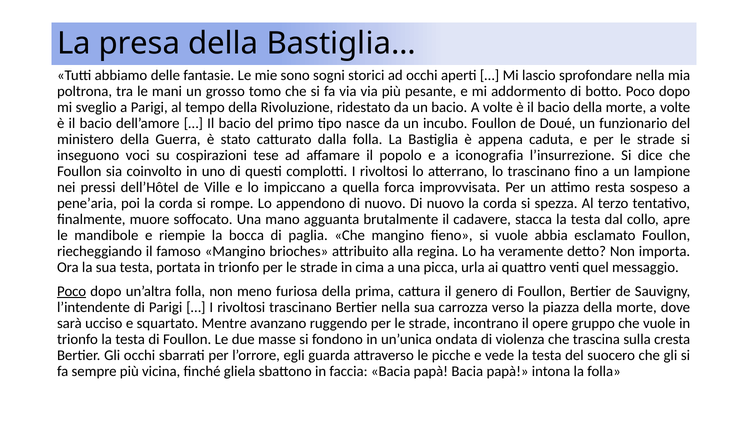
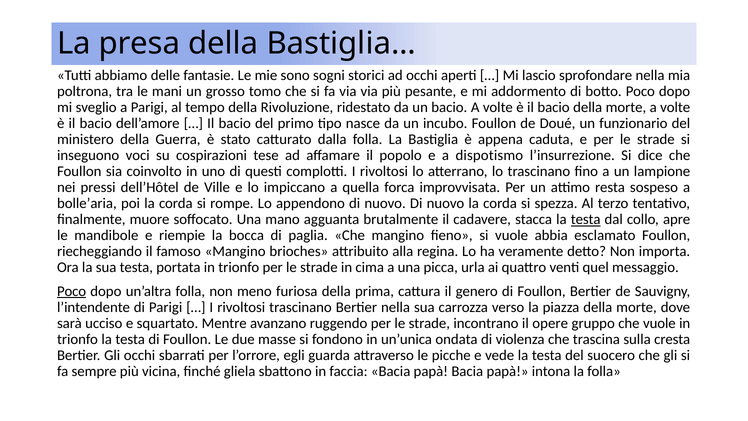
iconografia: iconografia -> dispotismo (489, 155)
pene’aria: pene’aria -> bolle’aria (87, 203)
testa underline: none -> present (586, 219)
